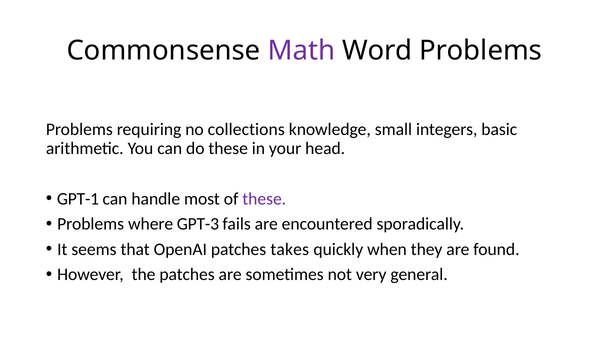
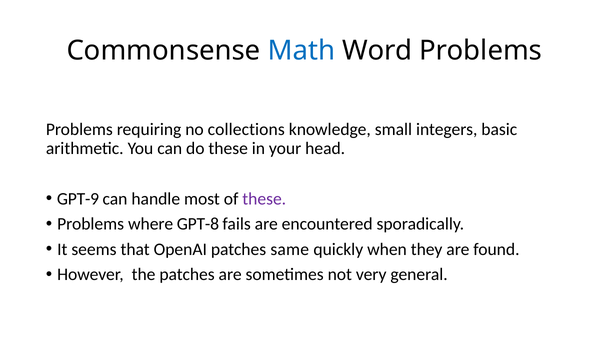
Math colour: purple -> blue (301, 51)
GPT-1: GPT-1 -> GPT-9 (78, 199)
GPT-3: GPT-3 -> GPT-8 (198, 224)
takes: takes -> same (290, 249)
